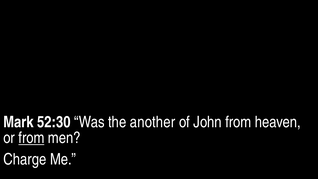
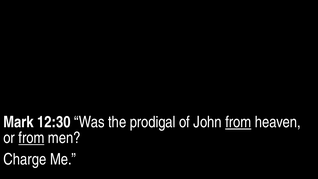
52:30: 52:30 -> 12:30 (54, 122)
another: another -> prodigal (153, 122)
from underline: none -> present (238, 122)
